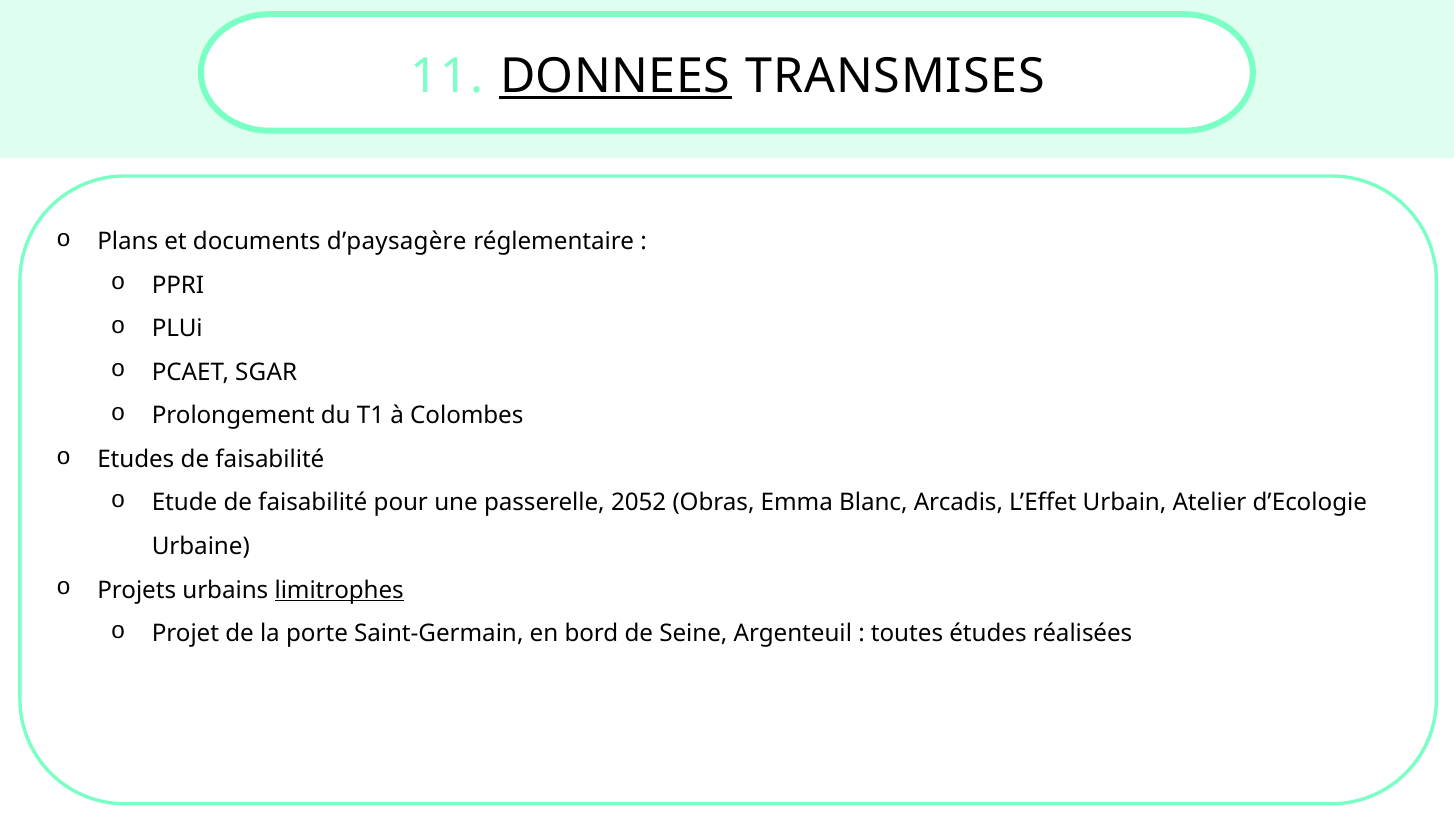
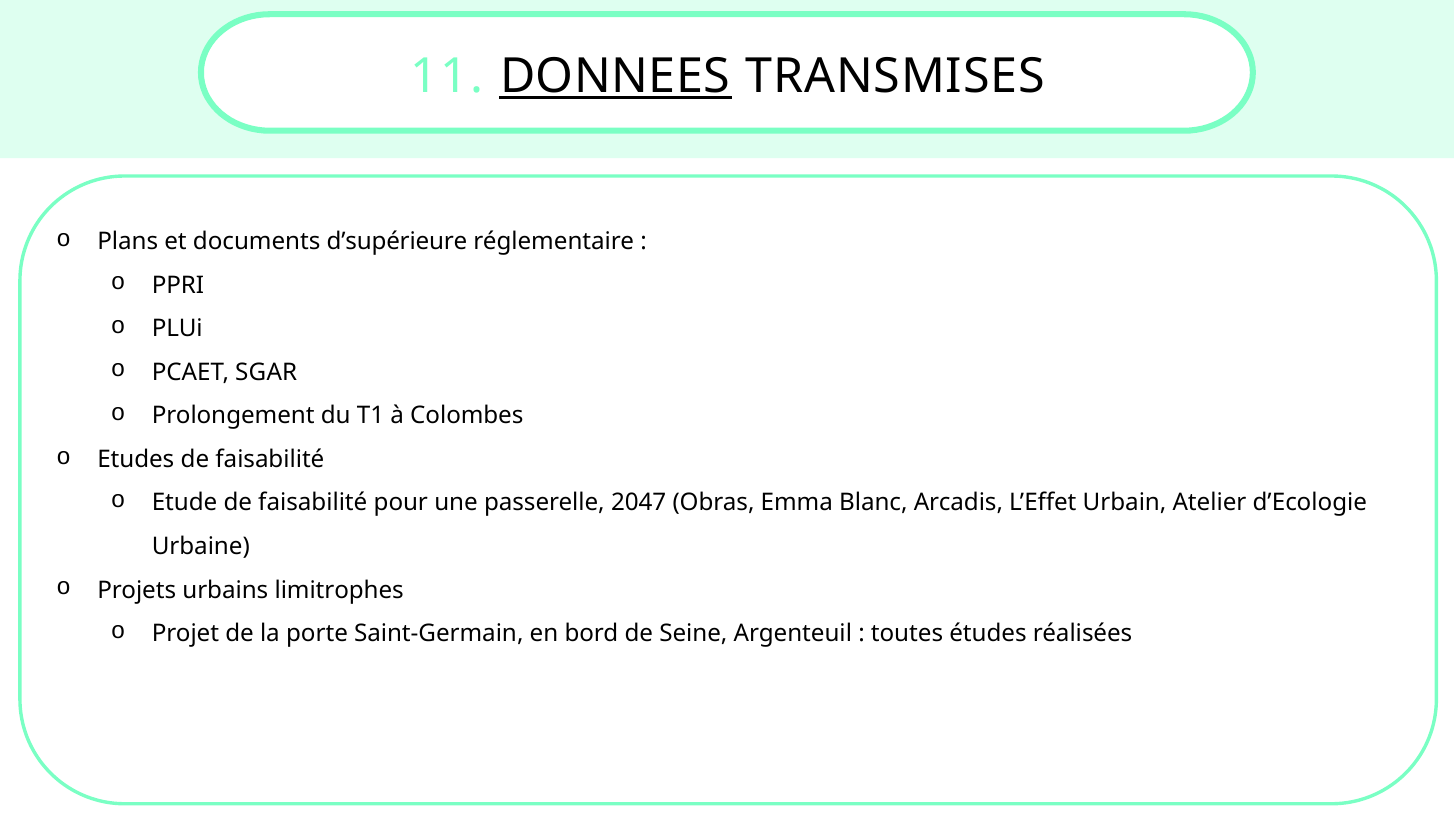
d’paysagère: d’paysagère -> d’supérieure (397, 241)
2052: 2052 -> 2047 (639, 503)
limitrophes underline: present -> none (339, 590)
